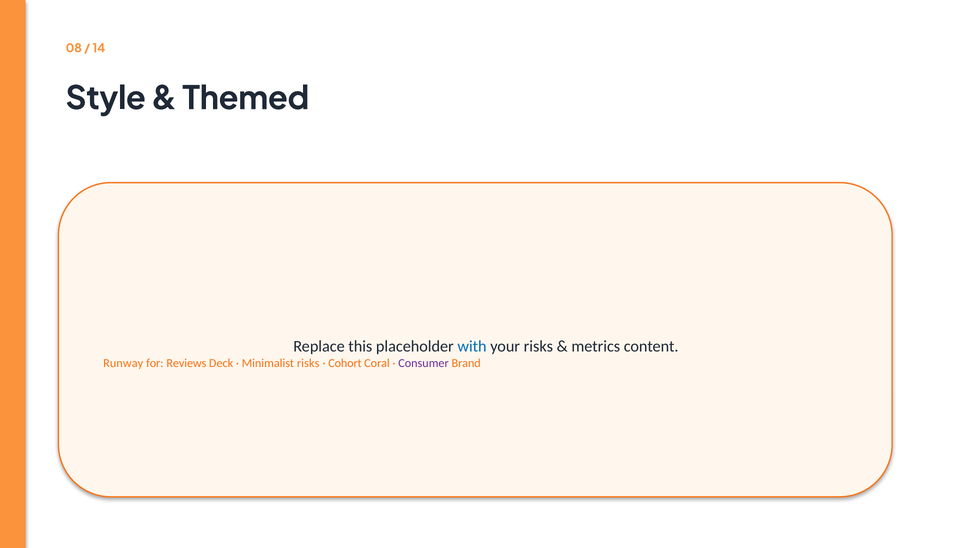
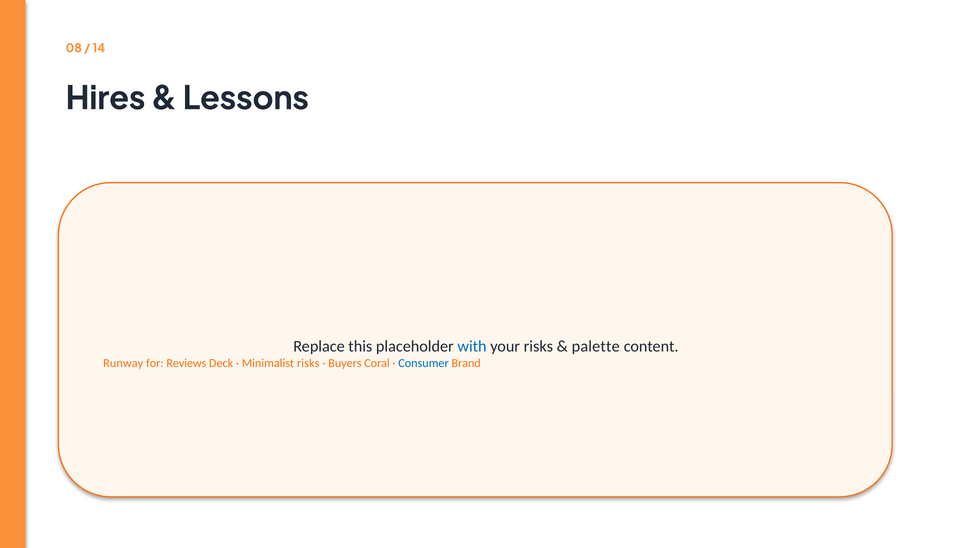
Style: Style -> Hires (106, 99)
Themed: Themed -> Lessons (246, 99)
metrics: metrics -> palette (596, 347)
Cohort: Cohort -> Buyers (345, 363)
Consumer colour: purple -> blue (424, 363)
